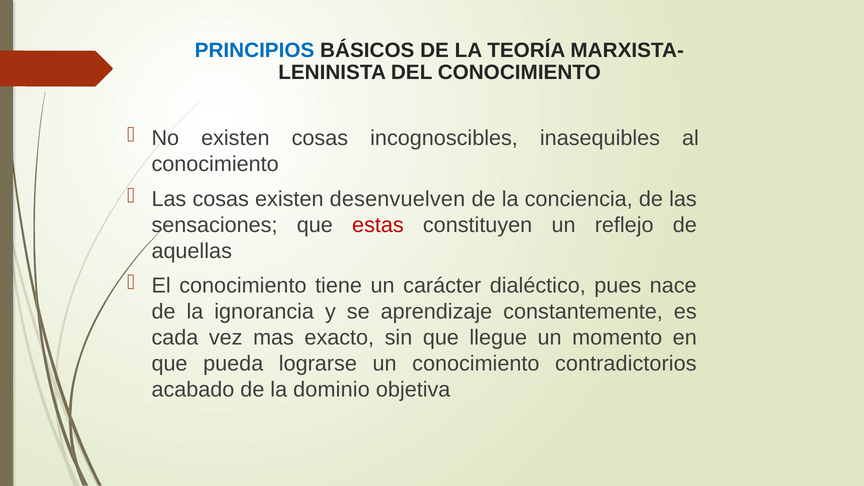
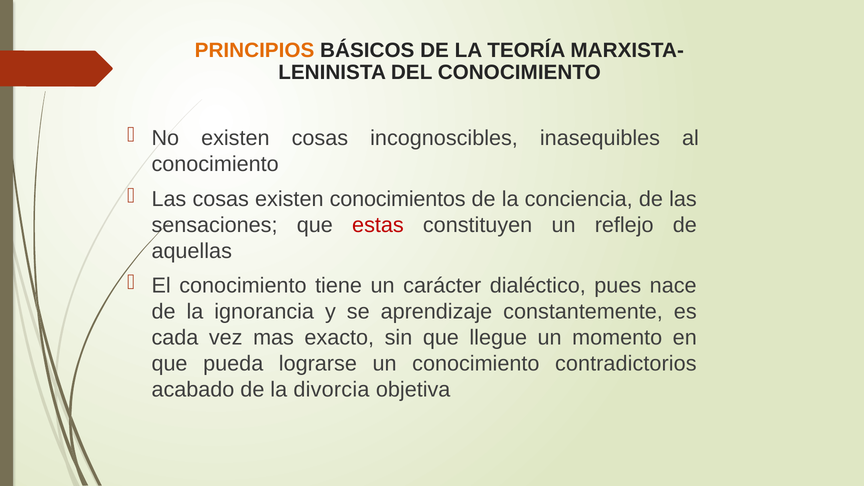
PRINCIPIOS colour: blue -> orange (255, 50)
desenvuelven: desenvuelven -> conocimientos (398, 199)
dominio: dominio -> divorcia (331, 390)
